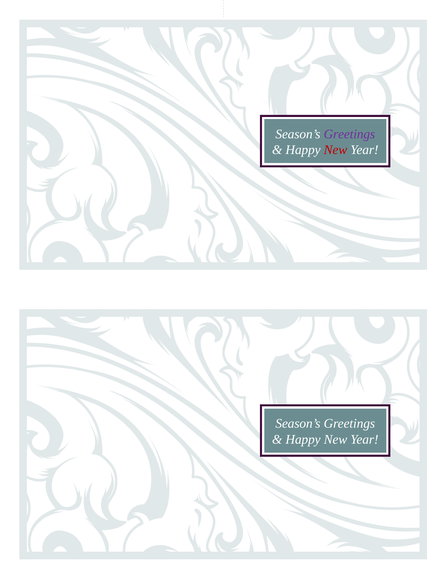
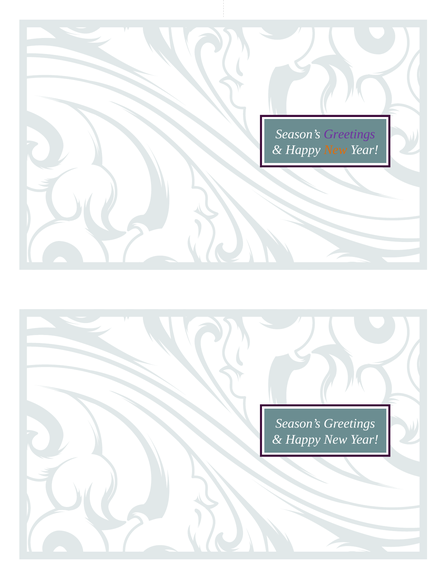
New colour: red -> orange (335, 150)
